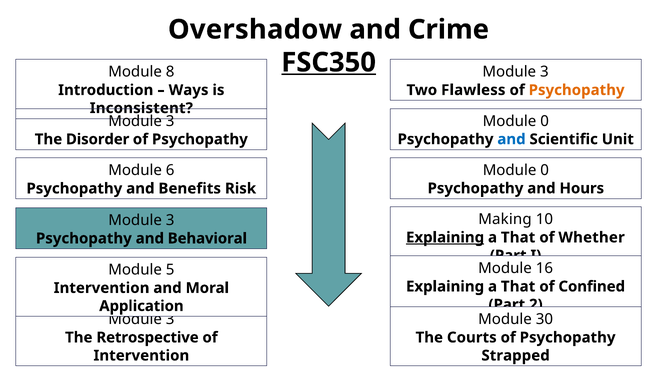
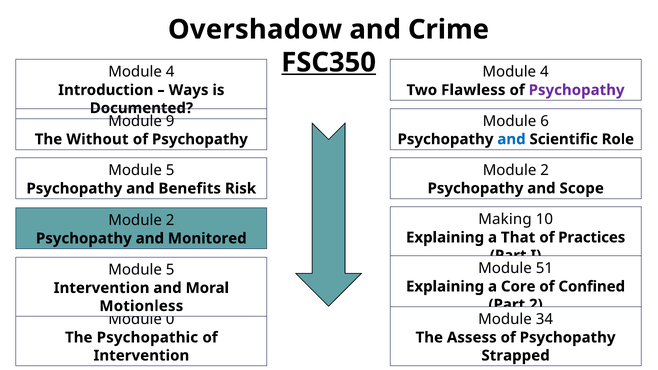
8: 8 -> 4 (170, 72)
3: 3 -> 4 (544, 72)
Psychopathy colour: orange -> purple (577, 90)
Inconsistent: Inconsistent -> Documented (141, 108)
3: 3 -> 9 (170, 121)
0: 0 -> 6 (545, 121)
Disorder: Disorder -> Without (97, 139)
Unit: Unit -> Role (618, 139)
0: 0 -> 2 (545, 170)
6: 6 -> 5 (170, 170)
Hours: Hours -> Scope (582, 188)
3: 3 -> 2 (170, 220)
Explaining underline: present -> none (445, 237)
Whether: Whether -> Practices (592, 237)
Behavioral: Behavioral -> Monitored (207, 238)
16: 16 -> 51 (544, 269)
That: That -> Core (518, 287)
Application: Application -> Motionless (141, 306)
3: 3 -> 0 (170, 319)
30: 30 -> 34 (544, 319)
Retrospective: Retrospective -> Psychopathic (147, 338)
Courts: Courts -> Assess (472, 338)
